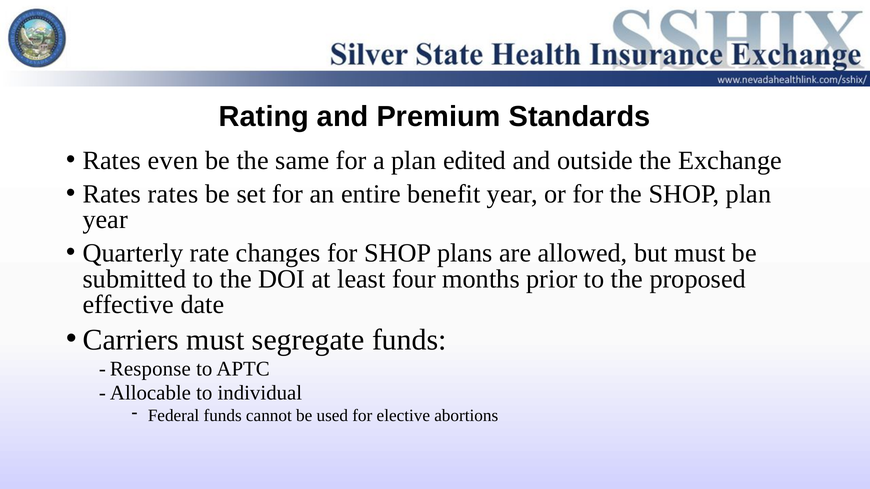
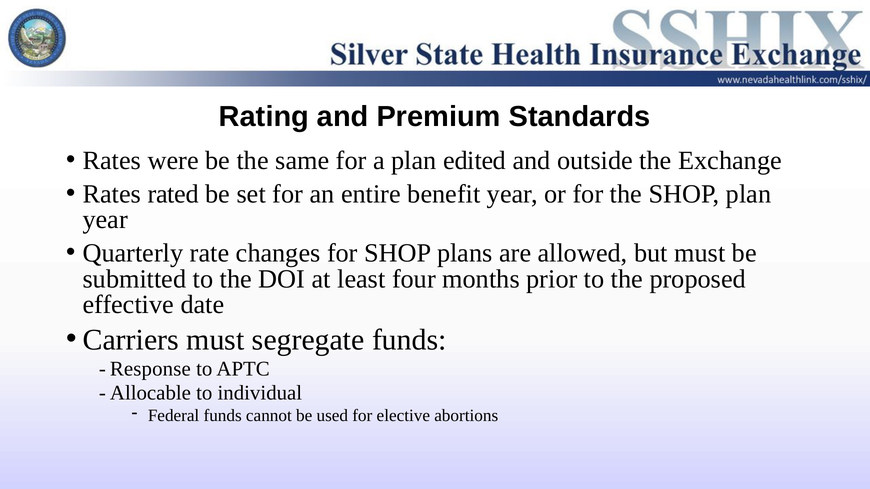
even: even -> were (173, 161)
Rates rates: rates -> rated (173, 194)
